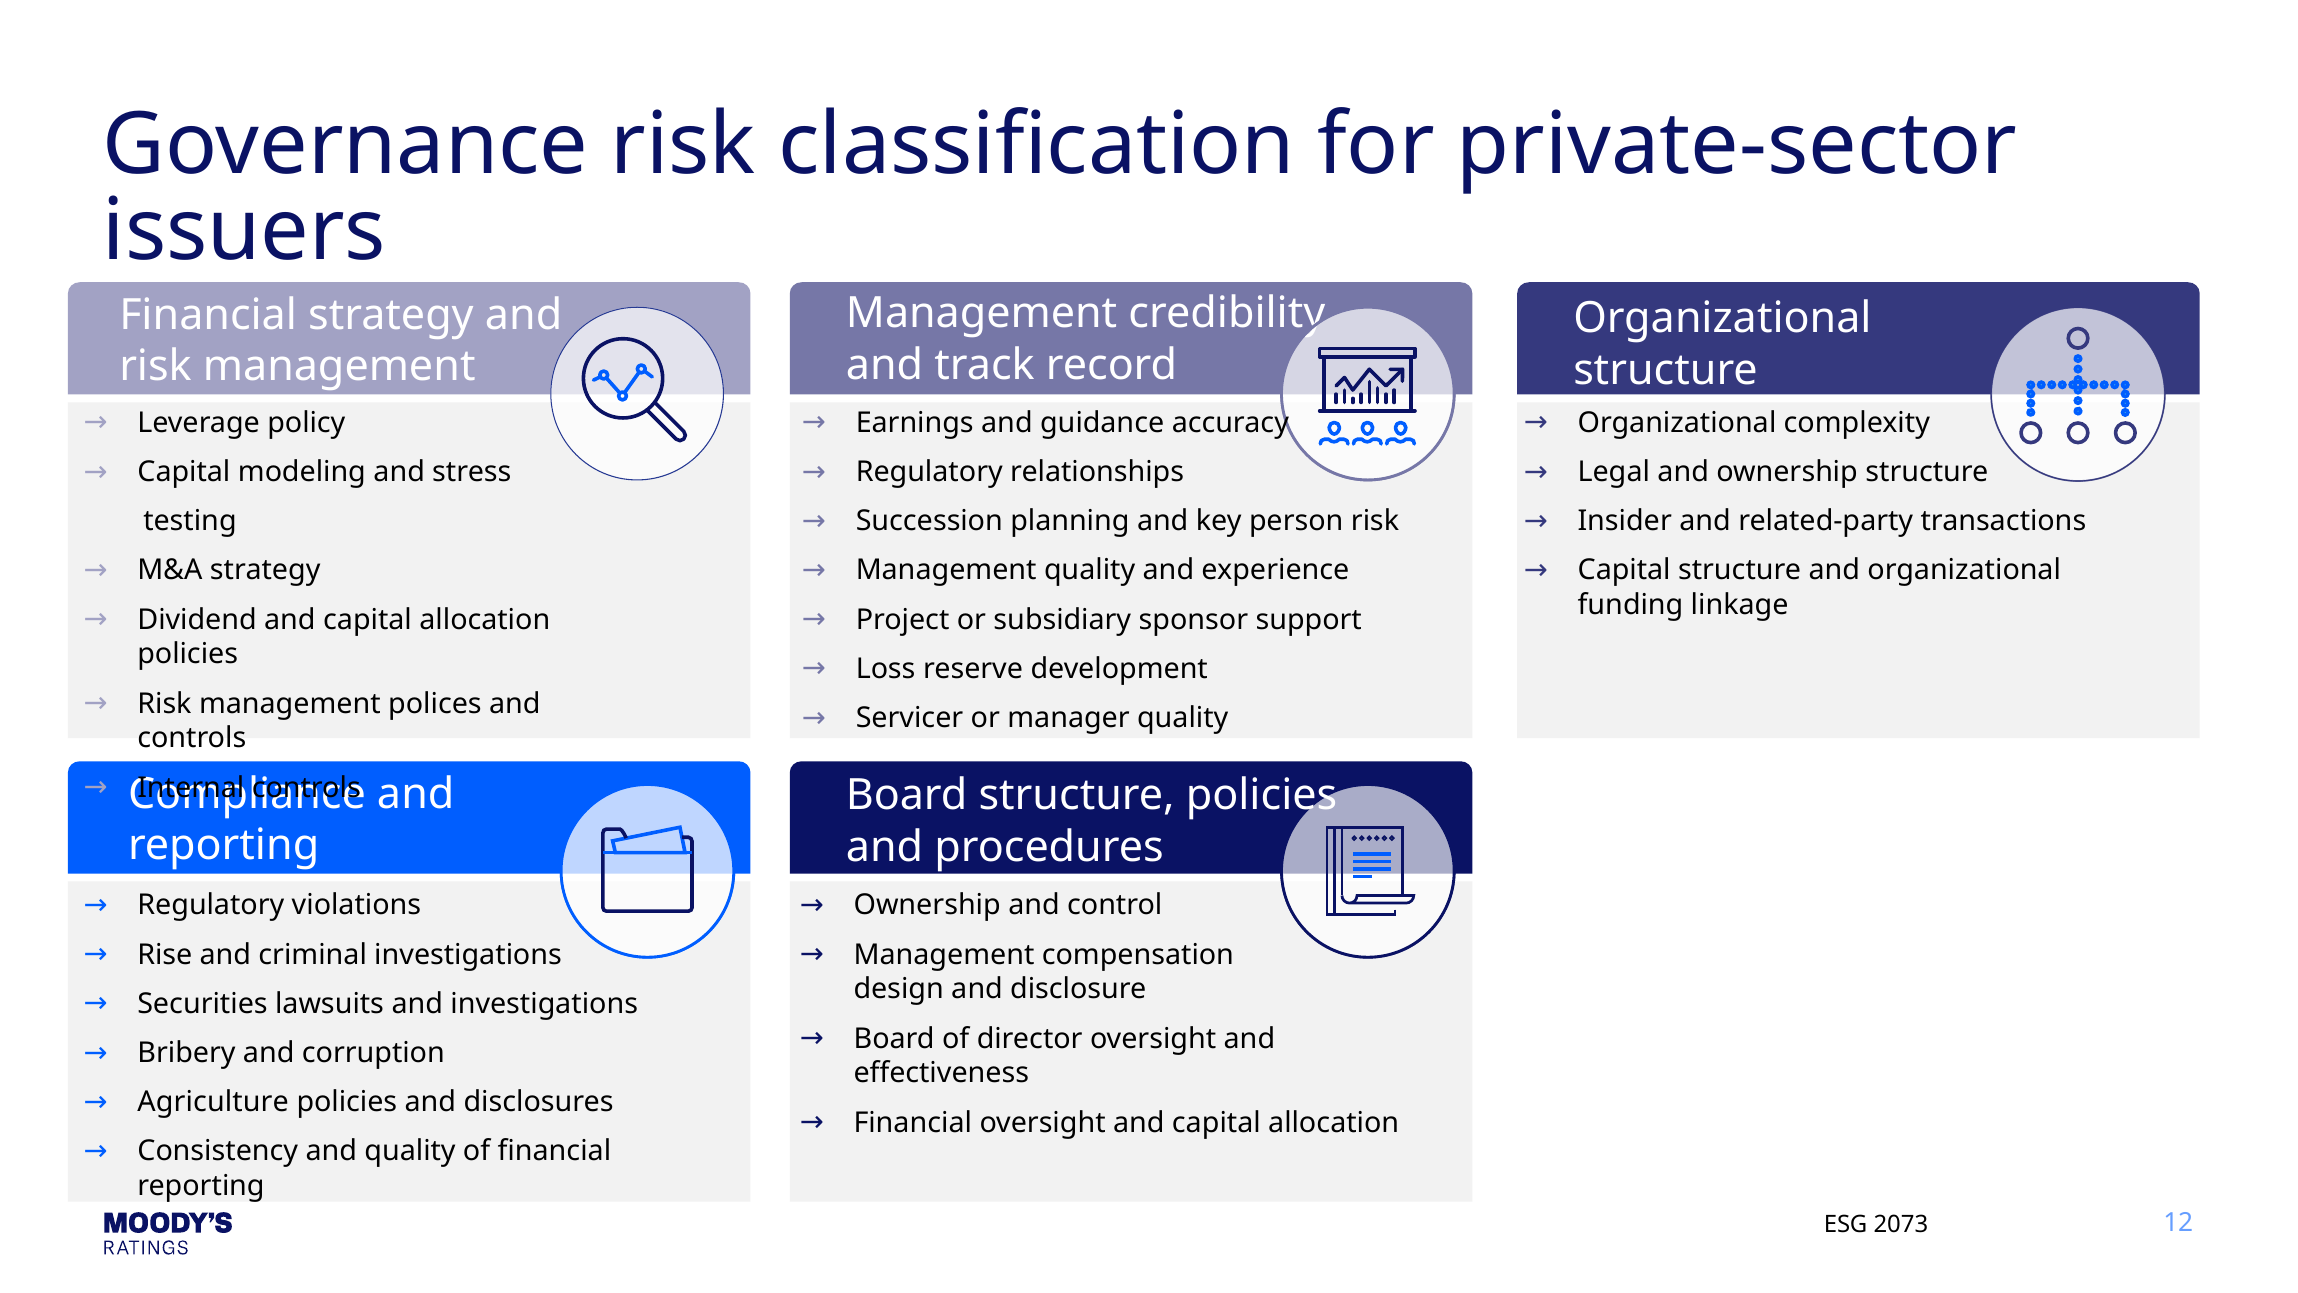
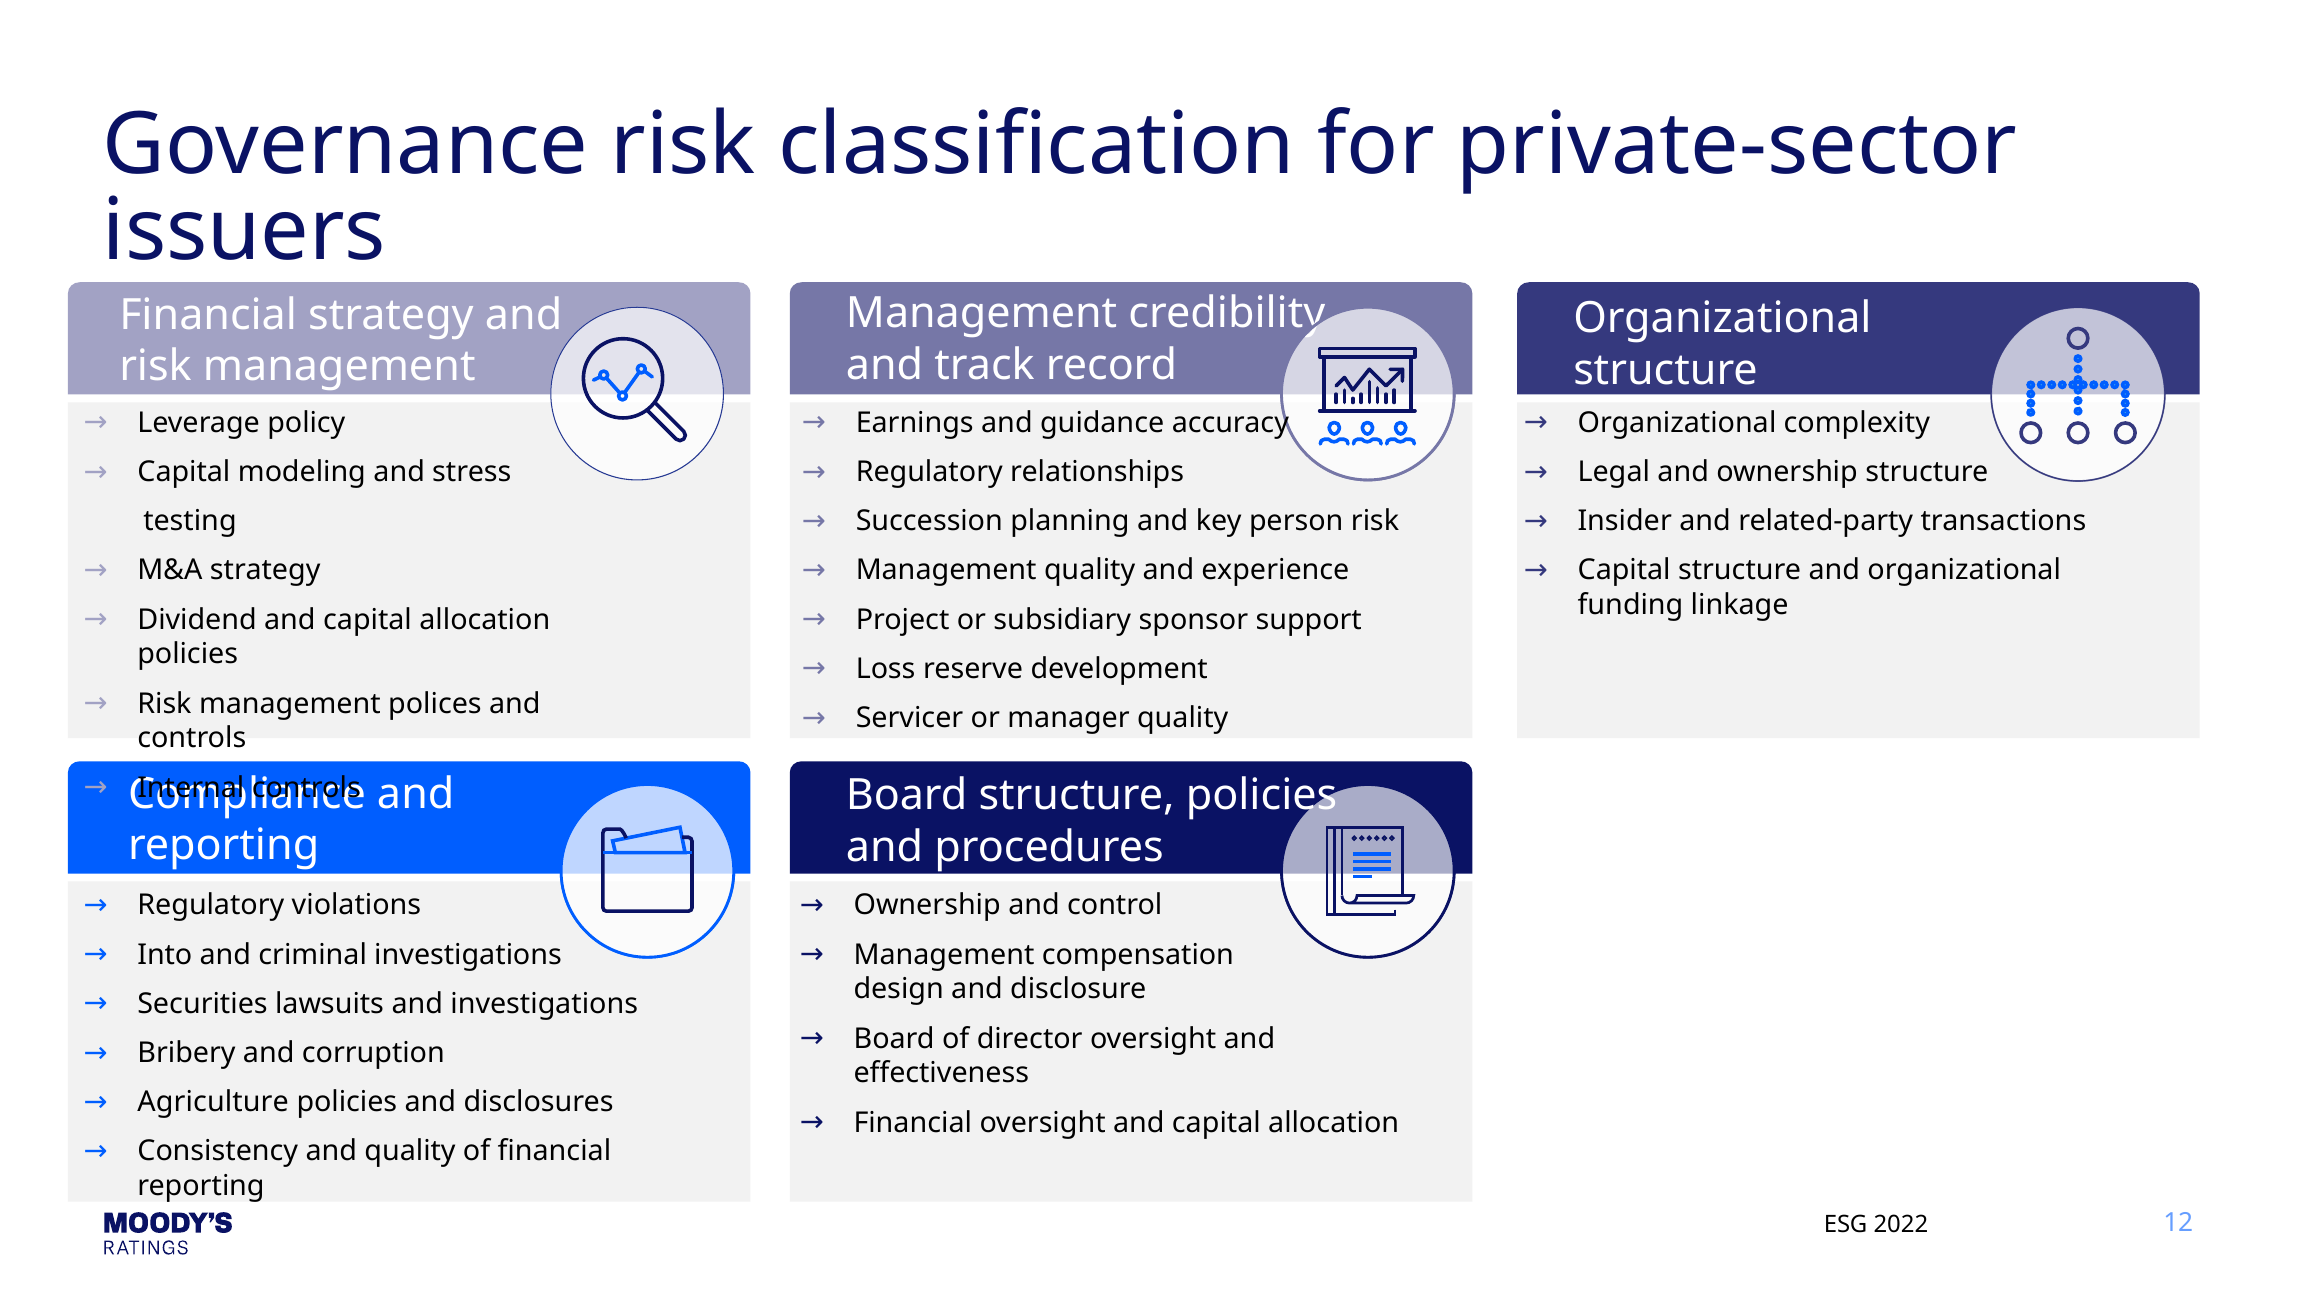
Rise: Rise -> Into (165, 954)
2073: 2073 -> 2022 (1901, 1224)
